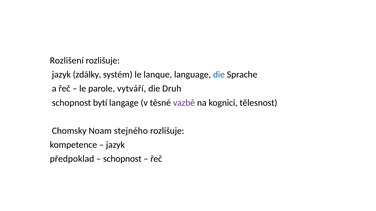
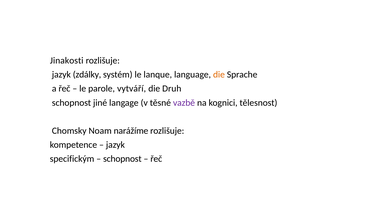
Rozlišení: Rozlišení -> Jinakosti (67, 61)
die colour: blue -> orange (219, 75)
bytí: bytí -> jiné (100, 103)
stejného: stejného -> narážíme (131, 131)
předpoklad: předpoklad -> specifickým (72, 159)
